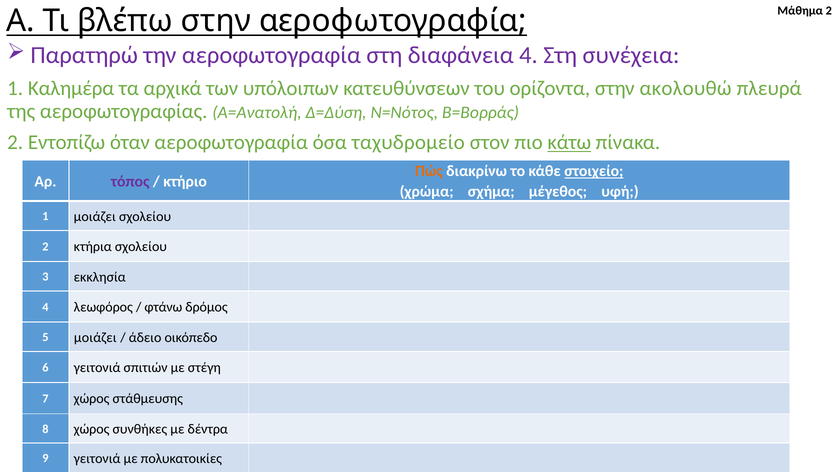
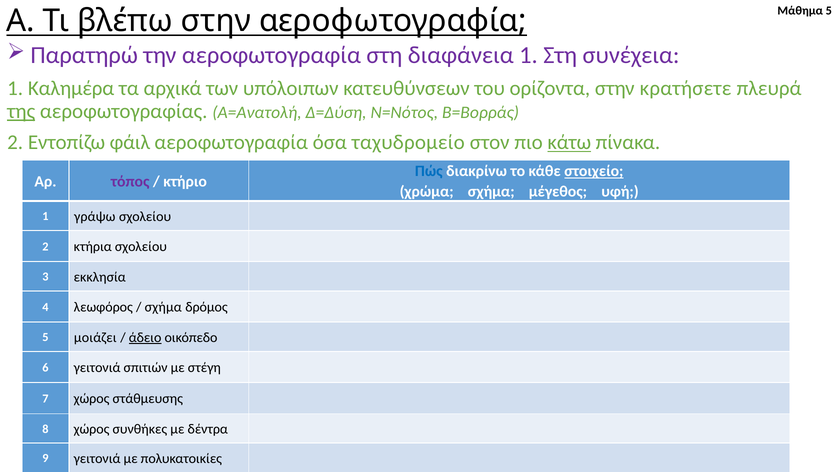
Μάθημα 2: 2 -> 5 (829, 11)
διαφάνεια 4: 4 -> 1 (528, 55)
ακολουθώ: ακολουθώ -> κρατήσετε (686, 89)
της underline: none -> present (21, 111)
όταν: όταν -> φάιλ (130, 143)
Πώς colour: orange -> blue (429, 171)
1 μοιάζει: μοιάζει -> γράψω (95, 217)
φτάνω: φτάνω -> σχήμα (163, 308)
άδειο underline: none -> present (145, 338)
